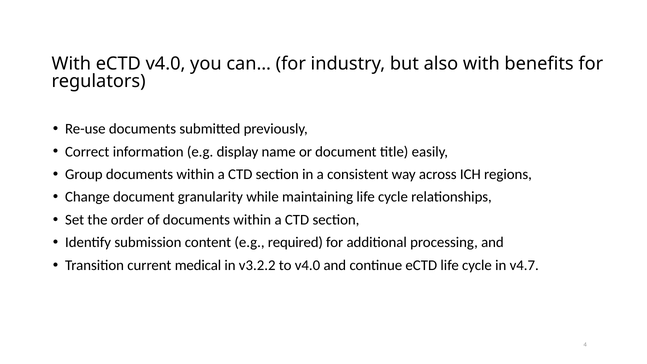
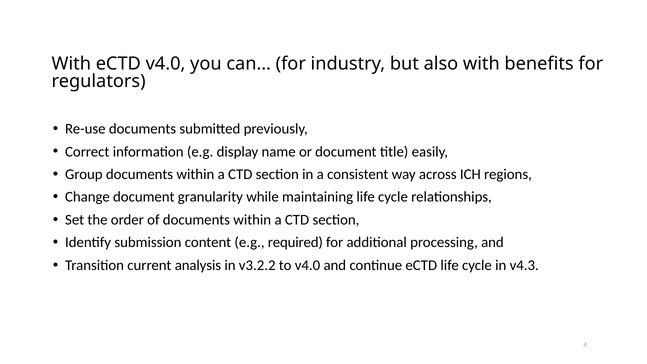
medical: medical -> analysis (198, 265)
v4.7: v4.7 -> v4.3 (524, 265)
